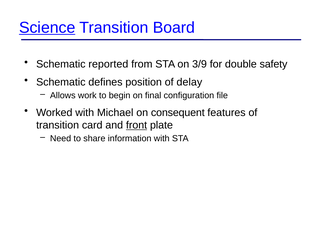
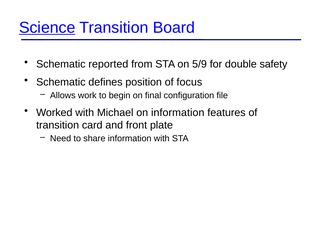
3/9: 3/9 -> 5/9 (199, 64)
delay: delay -> focus (189, 82)
on consequent: consequent -> information (178, 112)
front underline: present -> none (137, 125)
